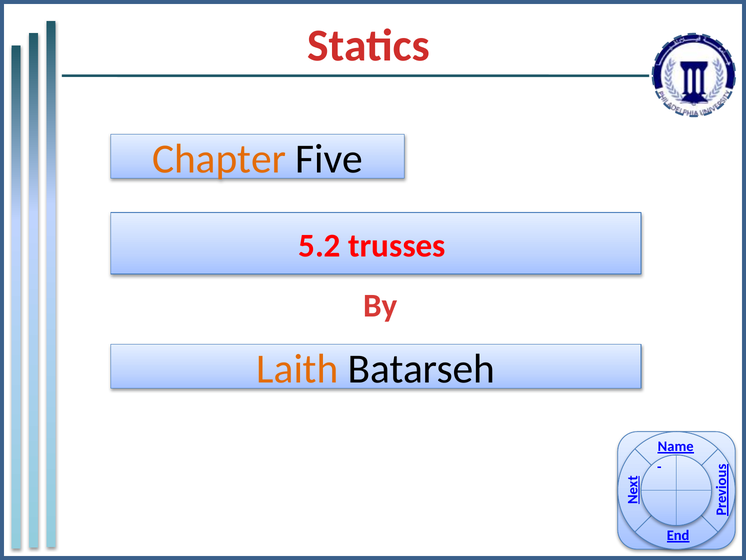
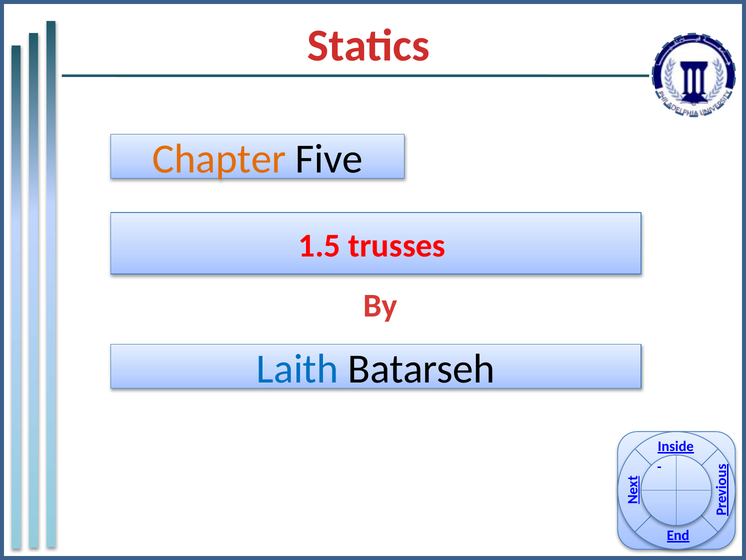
5.2: 5.2 -> 1.5 (320, 245)
Laith colour: orange -> blue (297, 369)
Name: Name -> Inside (676, 446)
